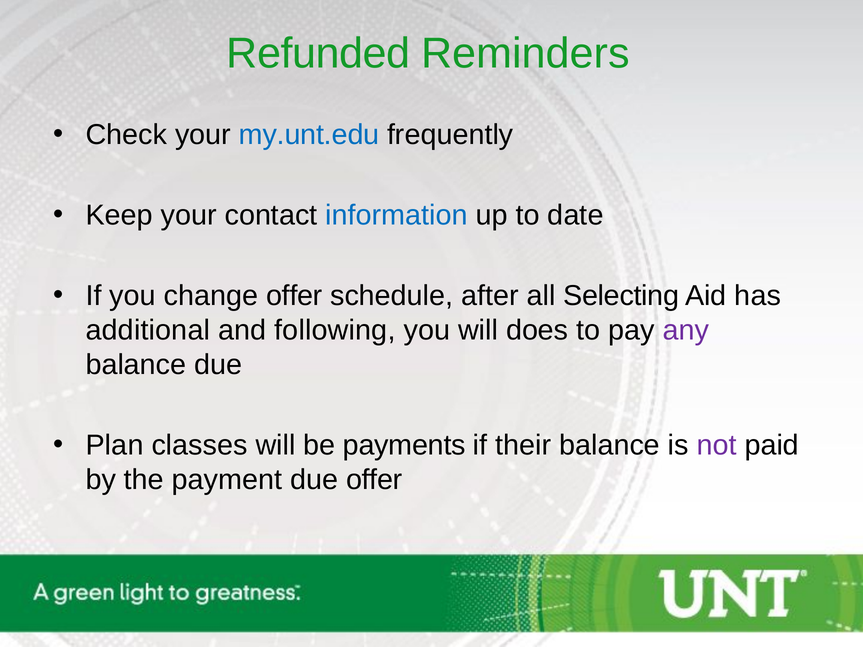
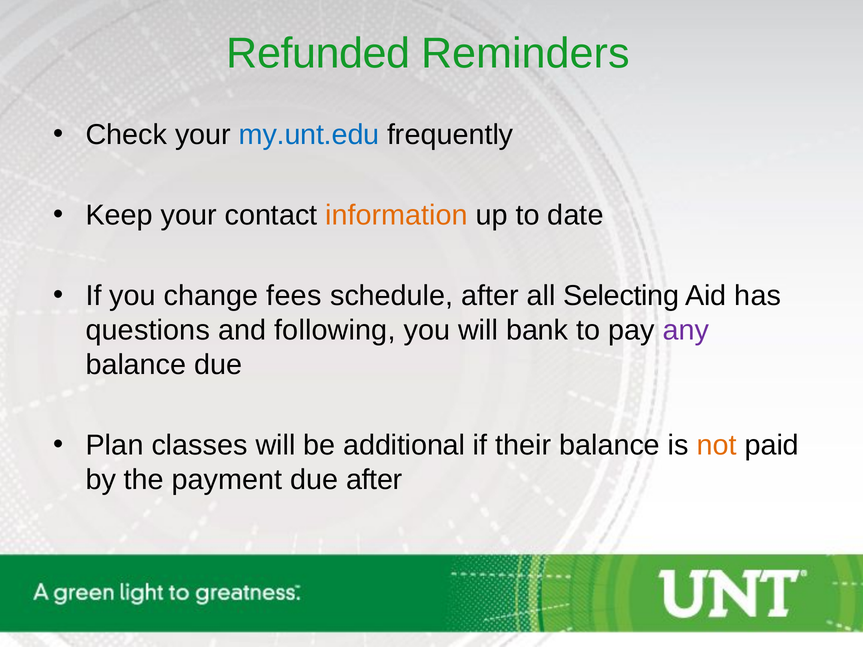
information colour: blue -> orange (396, 215)
change offer: offer -> fees (294, 296)
additional: additional -> questions (148, 330)
does: does -> bank (537, 330)
payments: payments -> additional (404, 445)
not colour: purple -> orange (717, 445)
due offer: offer -> after (374, 480)
